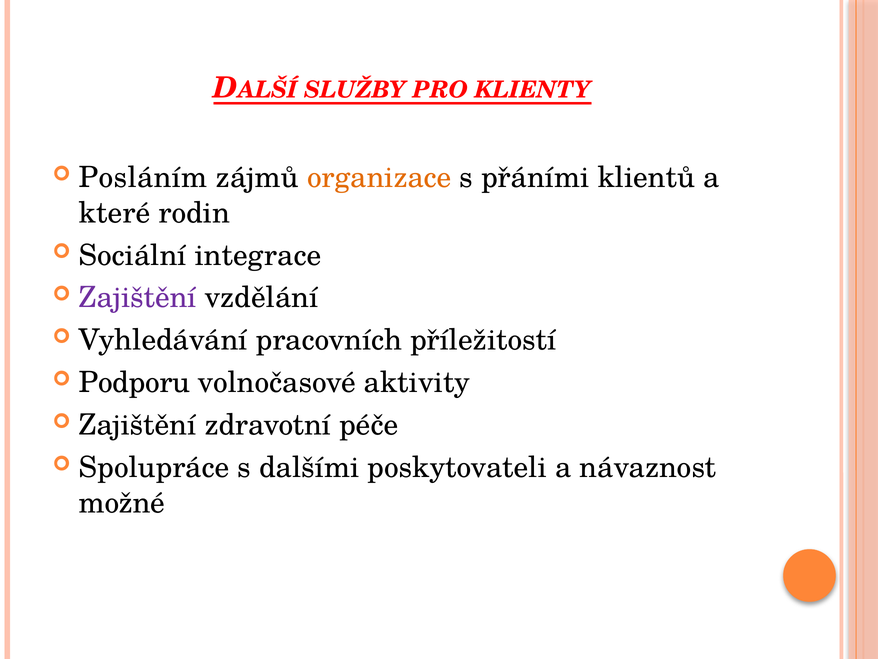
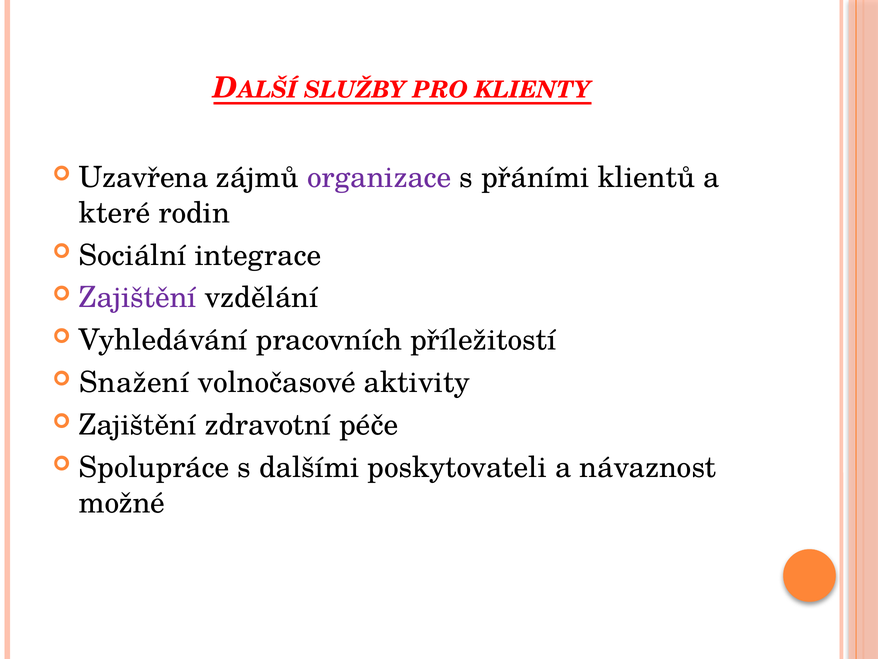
Posláním: Posláním -> Uzavřena (143, 178)
organizace colour: orange -> purple (379, 178)
Podporu: Podporu -> Snažení (134, 383)
